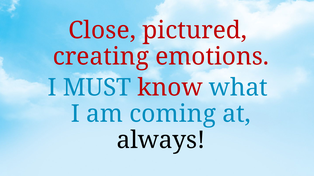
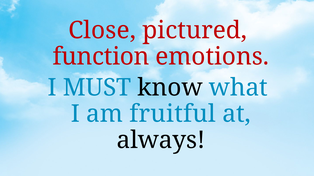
creating: creating -> function (101, 57)
know colour: red -> black (170, 88)
coming: coming -> fruitful (173, 114)
